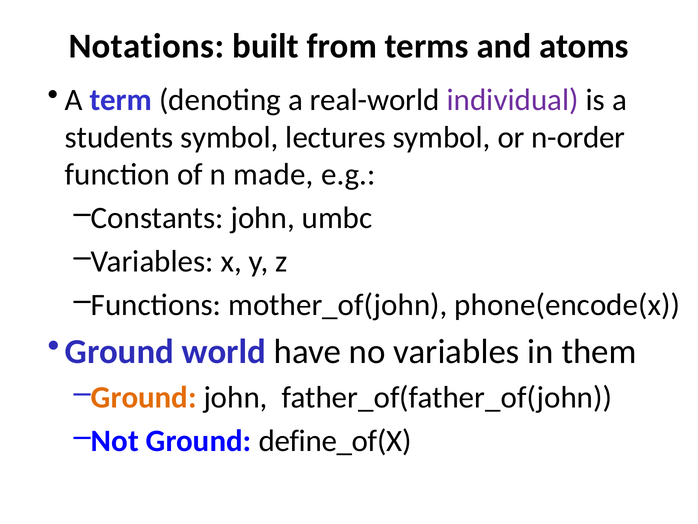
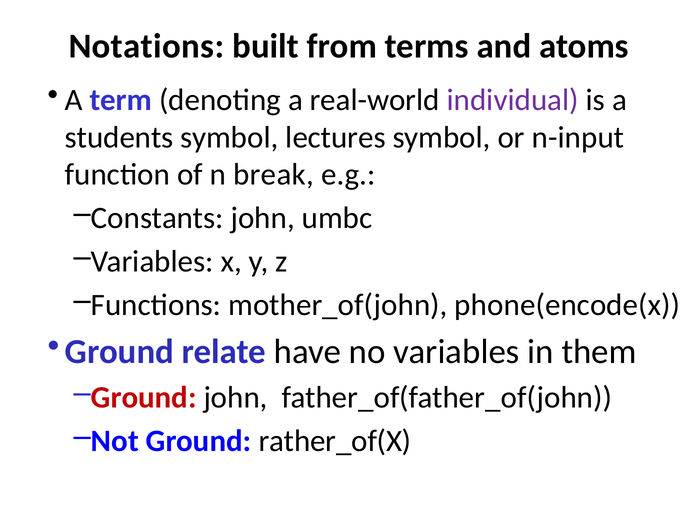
n-order: n-order -> n-input (578, 137)
made: made -> break (274, 174)
world: world -> relate (224, 352)
Ground colour: orange -> red (144, 397)
define_of(X: define_of(X -> rather_of(X (335, 440)
